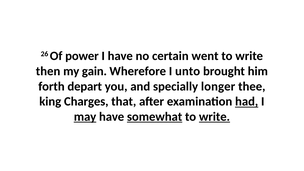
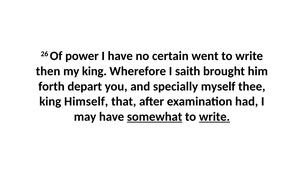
my gain: gain -> king (94, 71)
unto: unto -> saith (188, 71)
longer: longer -> myself (218, 86)
Charges: Charges -> Himself (86, 102)
had underline: present -> none (247, 102)
may underline: present -> none (85, 117)
